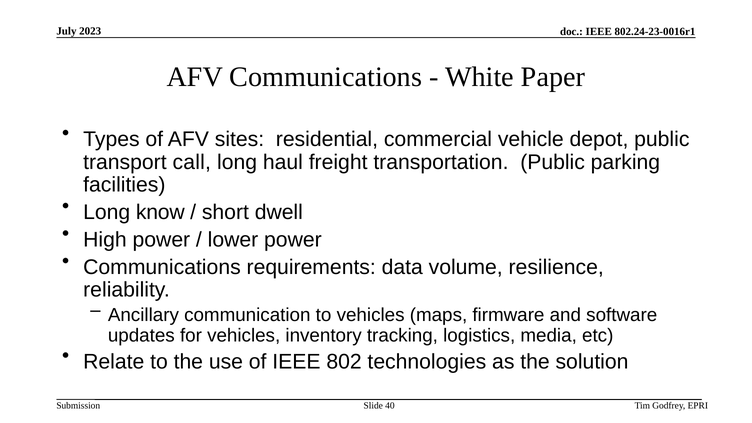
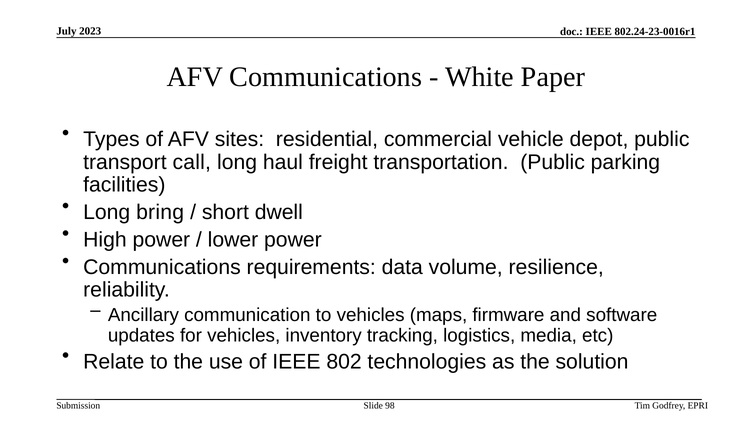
know: know -> bring (160, 212)
40: 40 -> 98 (390, 406)
